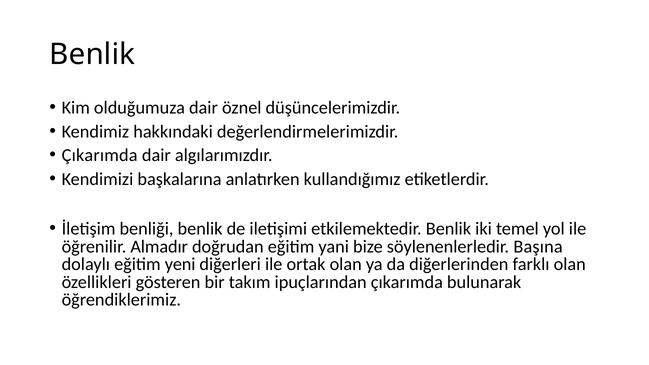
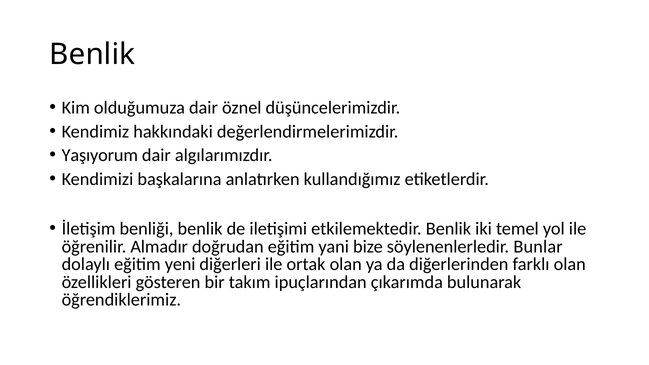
Çıkarımda: Çıkarımda -> Yaşıyorum (100, 155)
Başına: Başına -> Bunlar (538, 247)
